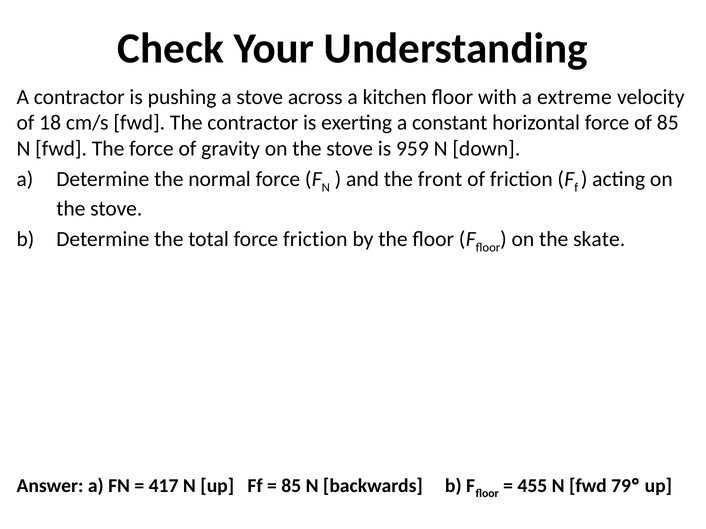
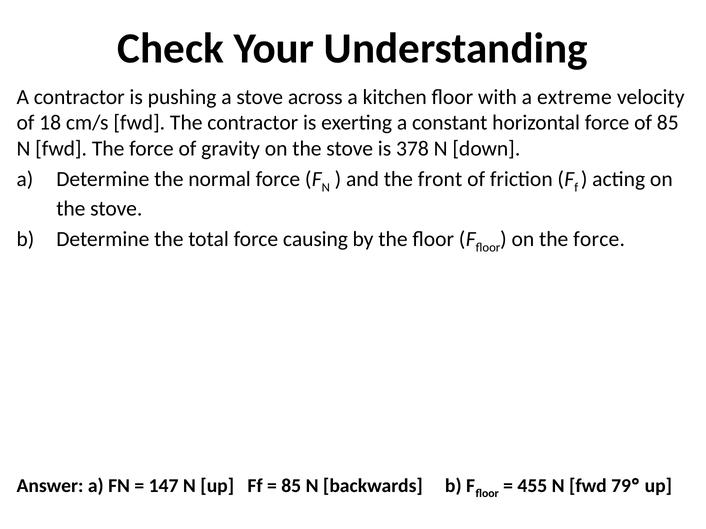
959: 959 -> 378 (412, 149)
force friction: friction -> causing (315, 240)
on the skate: skate -> force (599, 240)
417: 417 -> 147 (164, 486)
